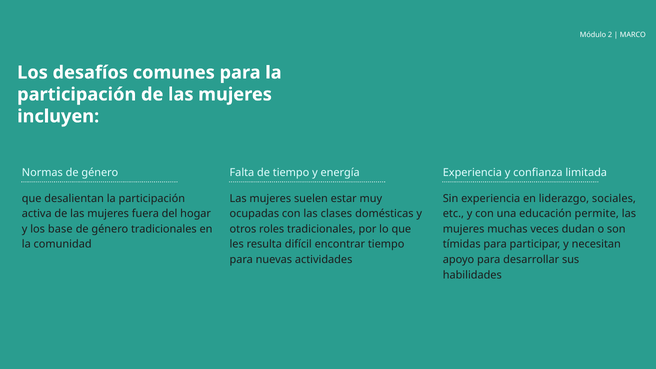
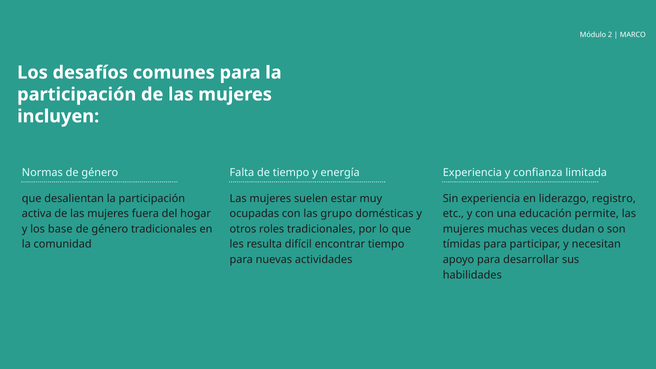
sociales: sociales -> registro (614, 198)
clases: clases -> grupo (336, 214)
